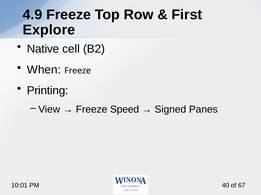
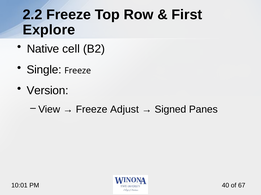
4.9: 4.9 -> 2.2 (33, 15)
When: When -> Single (44, 70)
Printing: Printing -> Version (48, 91)
Speed: Speed -> Adjust (124, 110)
